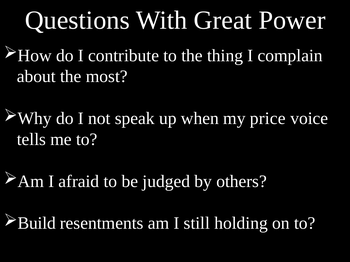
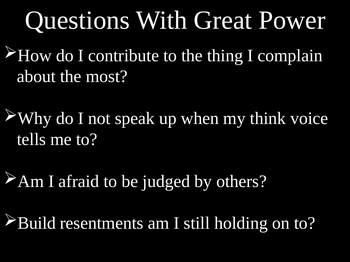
price: price -> think (268, 119)
